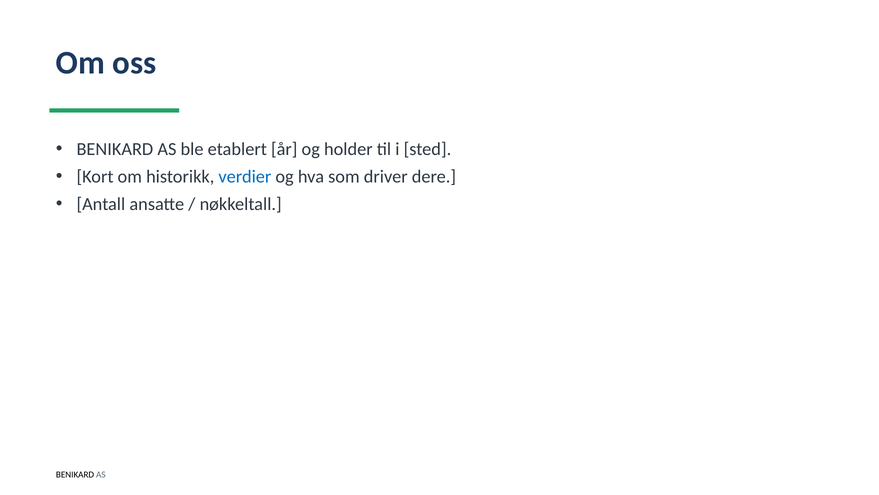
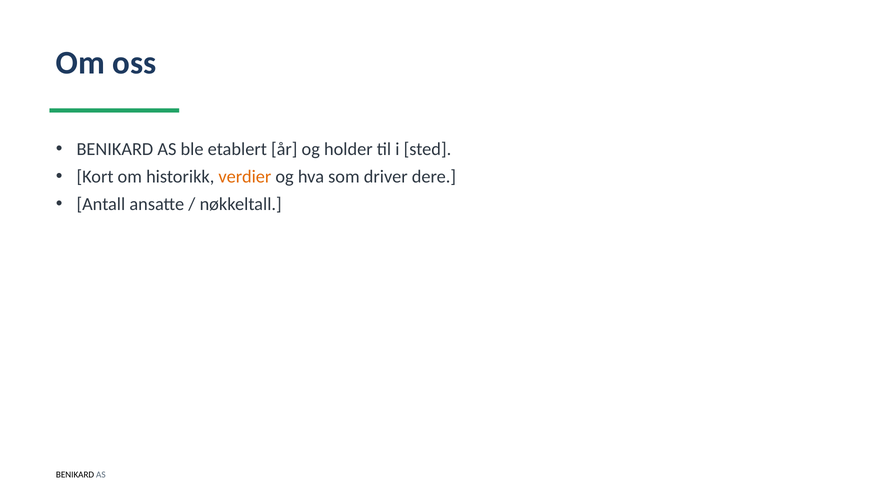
verdier colour: blue -> orange (245, 176)
